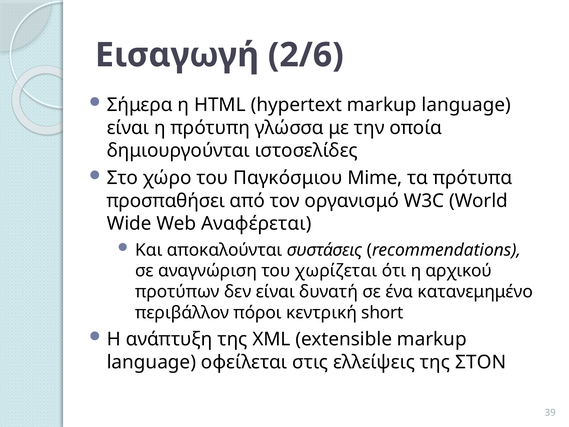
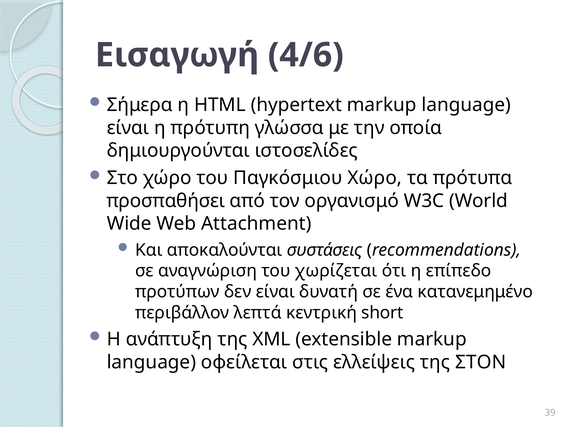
2/6: 2/6 -> 4/6 (306, 55)
Παγκόσμιου Mime: Mime -> Χώρο (375, 178)
Αναφέρεται: Αναφέρεται -> Attachment (256, 223)
αρχικού: αρχικού -> επίπεδο (459, 271)
πόροι: πόροι -> λεπτά (258, 312)
